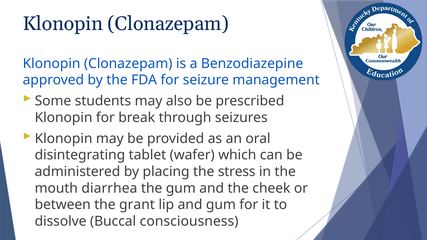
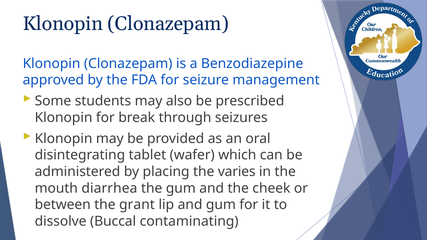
stress: stress -> varies (237, 172)
consciousness: consciousness -> contaminating (189, 221)
